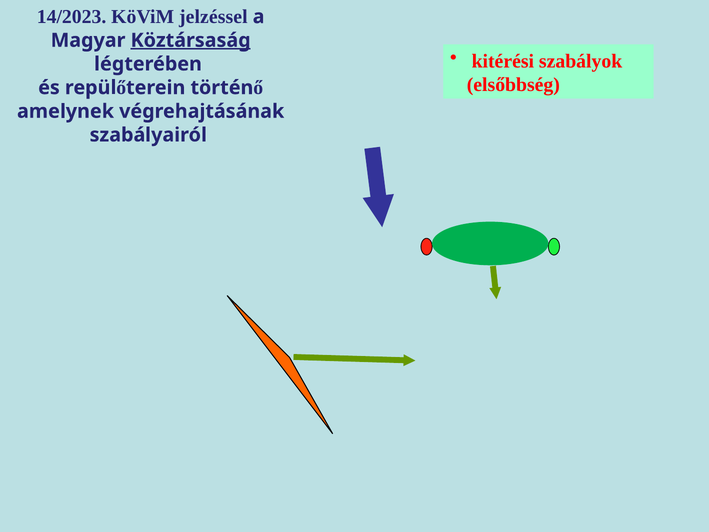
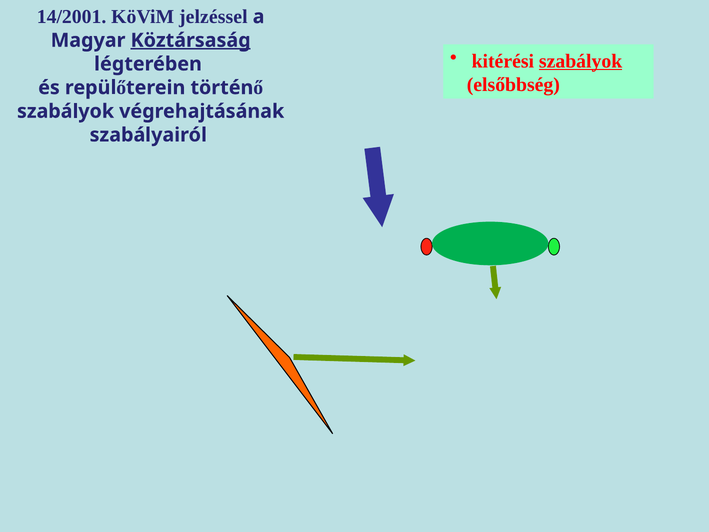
14/2023: 14/2023 -> 14/2001 (72, 17)
szabályok underline: none -> present (581, 61)
amelynek: amelynek -> szabályok (66, 111)
